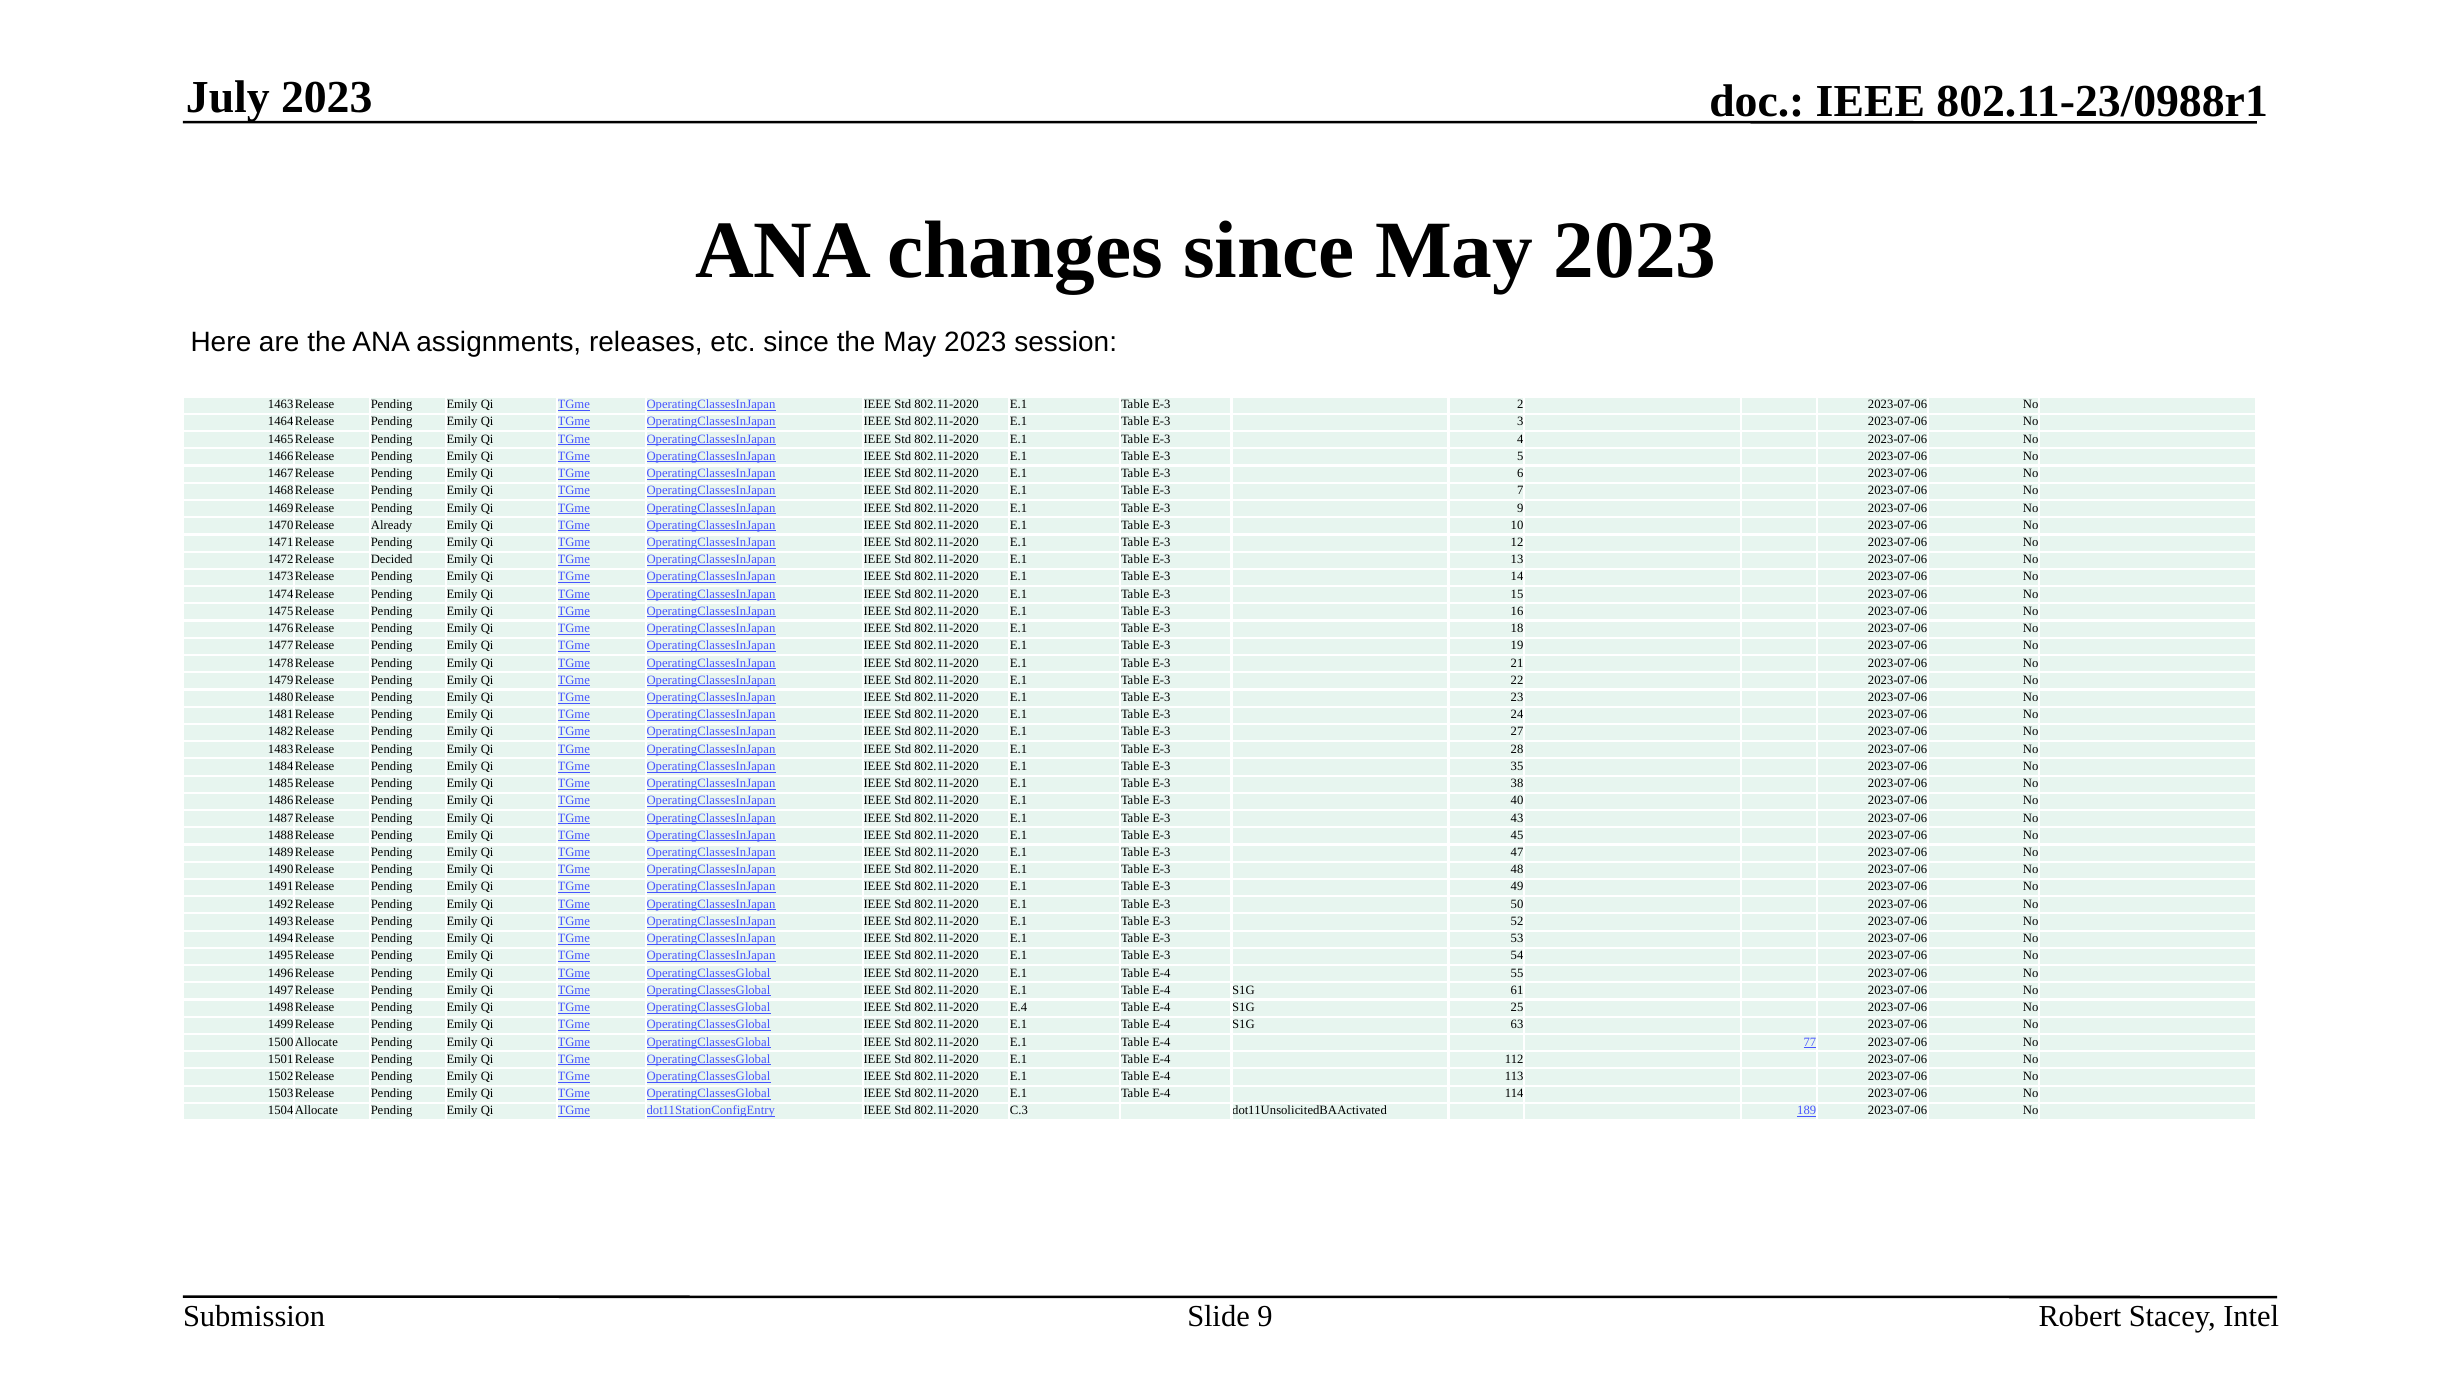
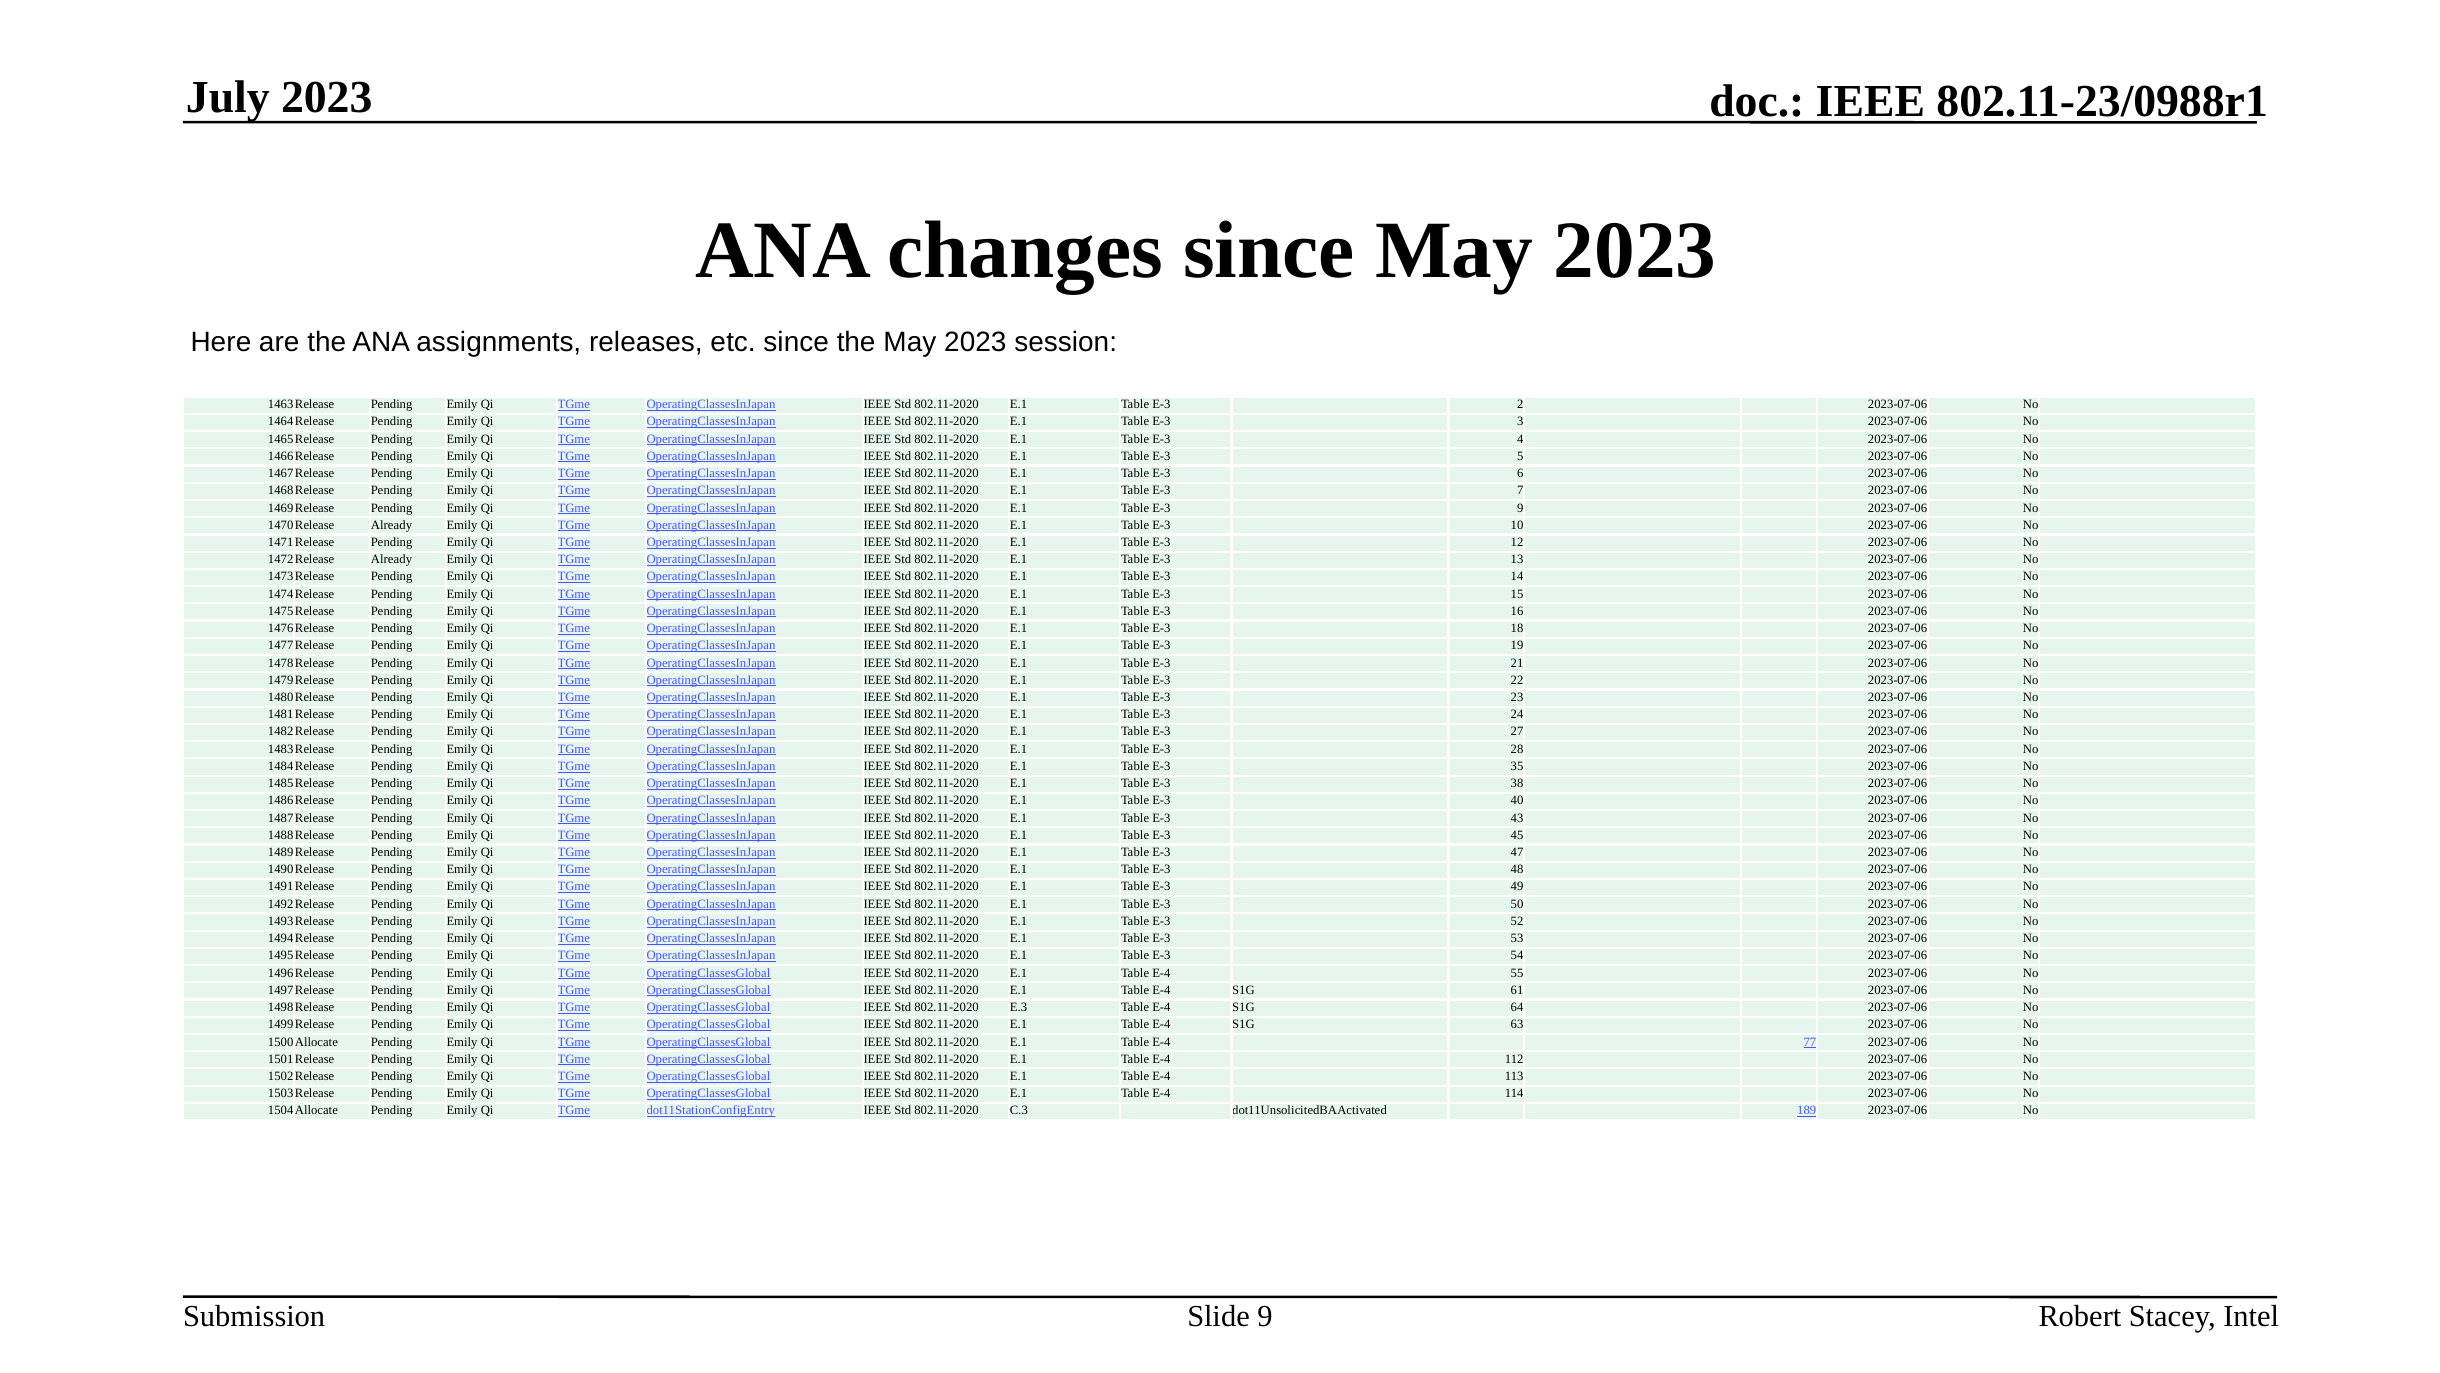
Decided: Decided -> Already (391, 559)
E.4: E.4 -> E.3 (1019, 1007)
25: 25 -> 64 (1517, 1007)
